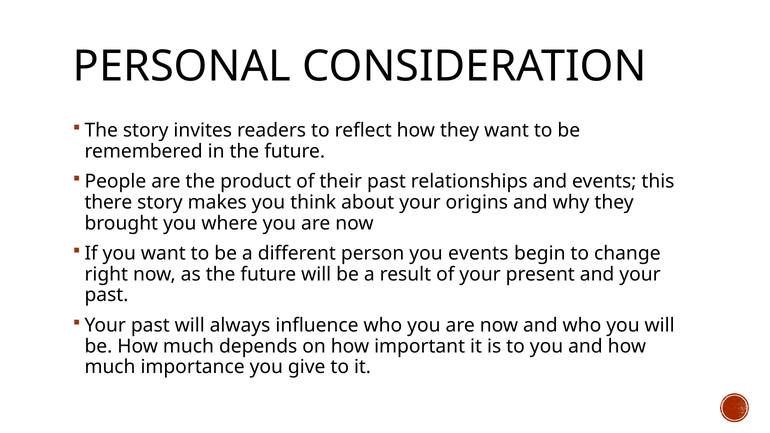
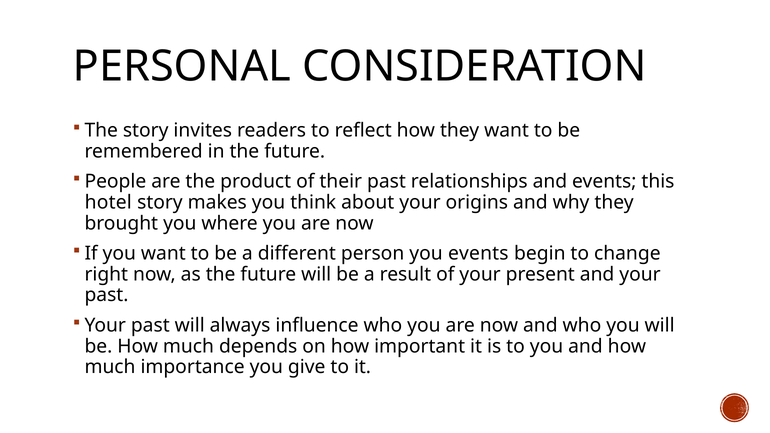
there: there -> hotel (108, 202)
